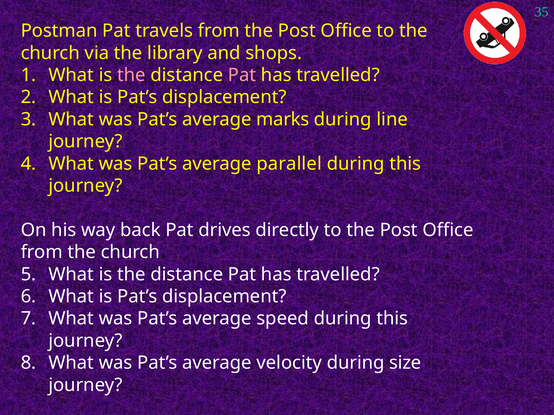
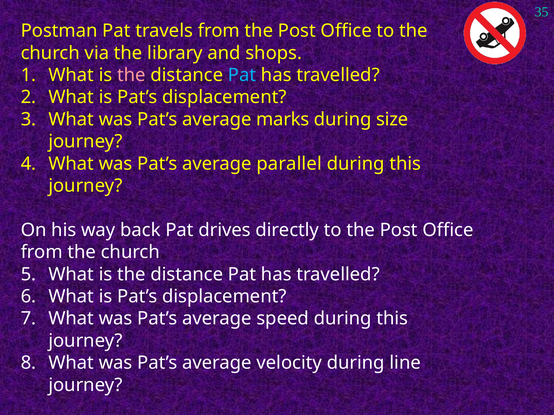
Pat colour: pink -> light blue (242, 75)
line: line -> size (392, 120)
size: size -> line (405, 363)
